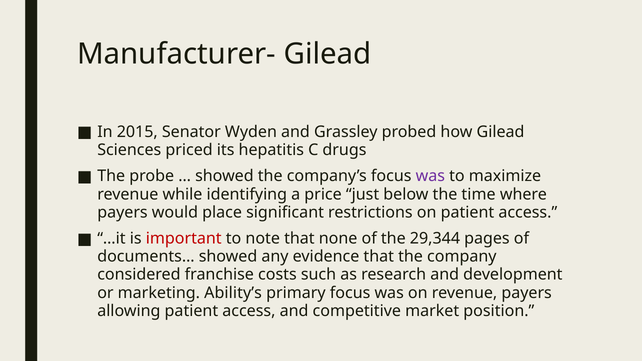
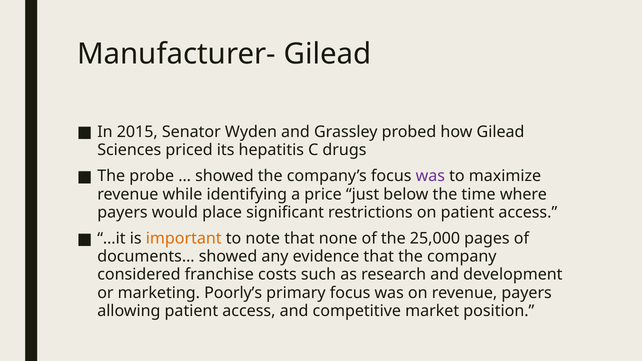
important colour: red -> orange (184, 239)
29,344: 29,344 -> 25,000 (435, 239)
Ability’s: Ability’s -> Poorly’s (233, 293)
